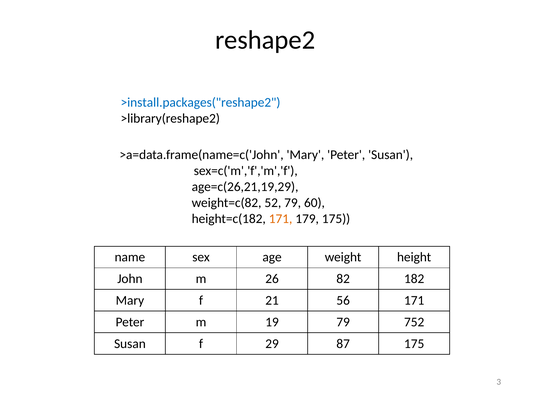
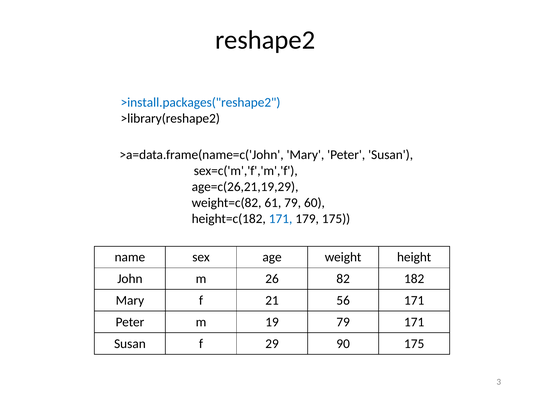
52: 52 -> 61 (273, 203)
171 colour: orange -> blue (281, 219)
79 752: 752 -> 171 (414, 322)
87: 87 -> 90 (343, 343)
